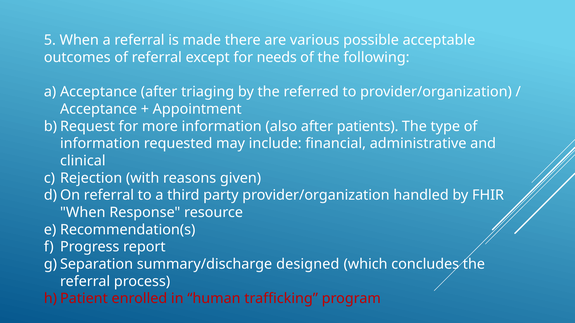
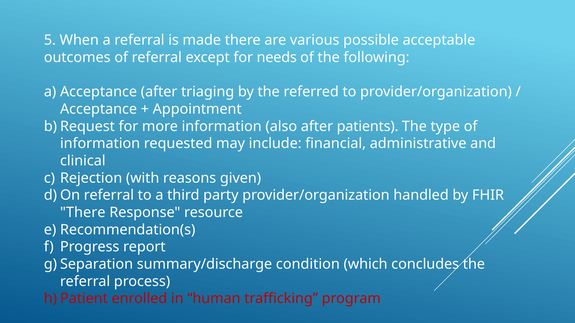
When: When -> There (83, 213)
designed: designed -> condition (308, 264)
